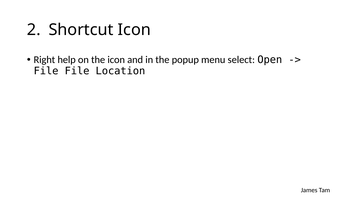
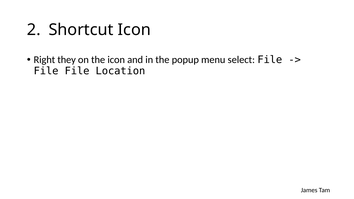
help: help -> they (67, 60)
select Open: Open -> File (270, 60)
